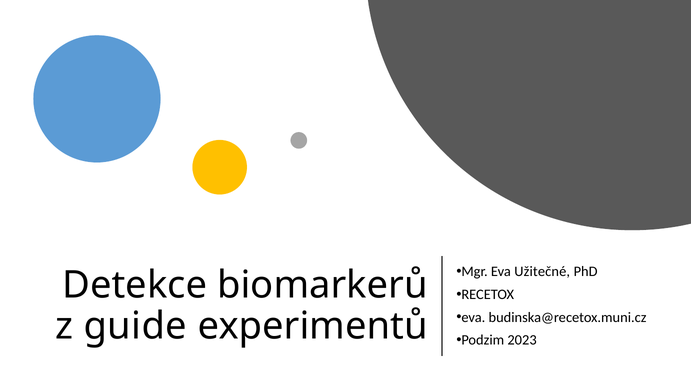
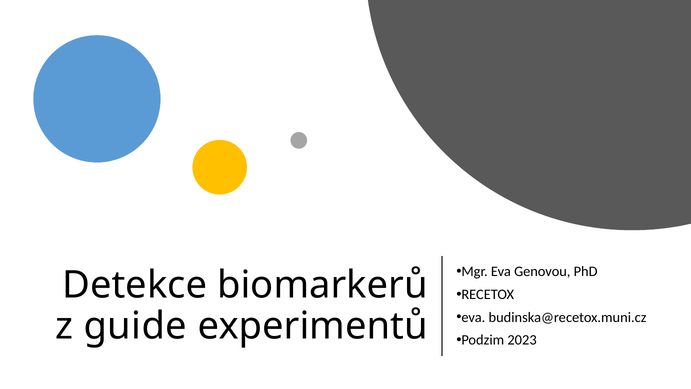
Užitečné: Užitečné -> Genovou (542, 271)
